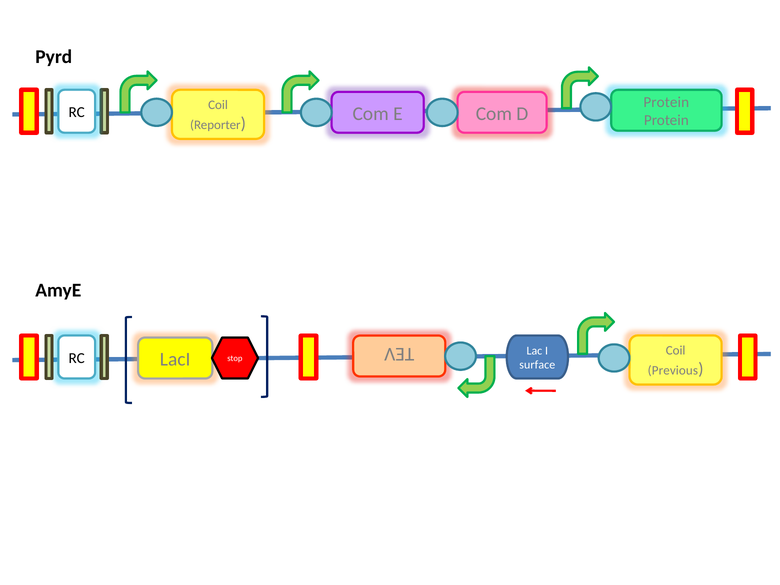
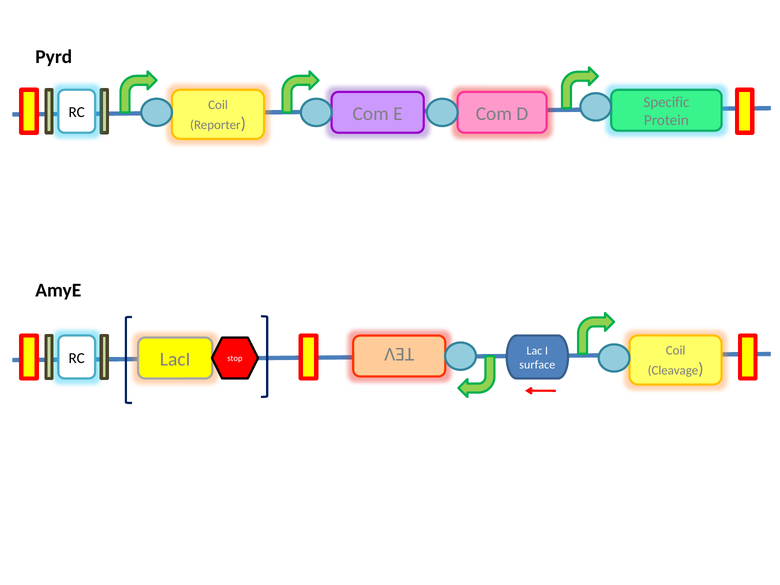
Protein: Protein -> Specific (666, 102)
Previous: Previous -> Cleavage (673, 370)
